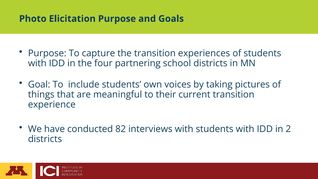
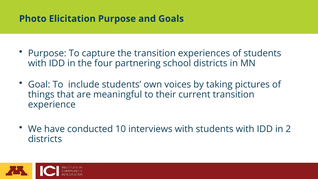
82: 82 -> 10 (121, 129)
